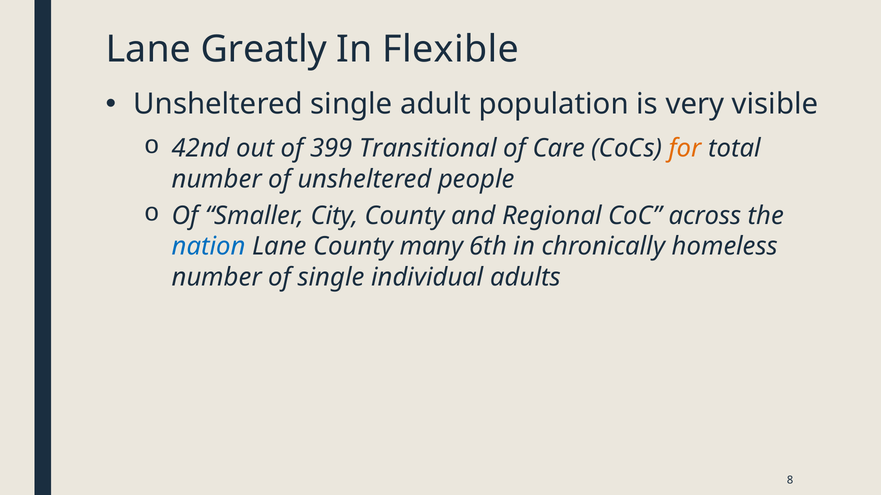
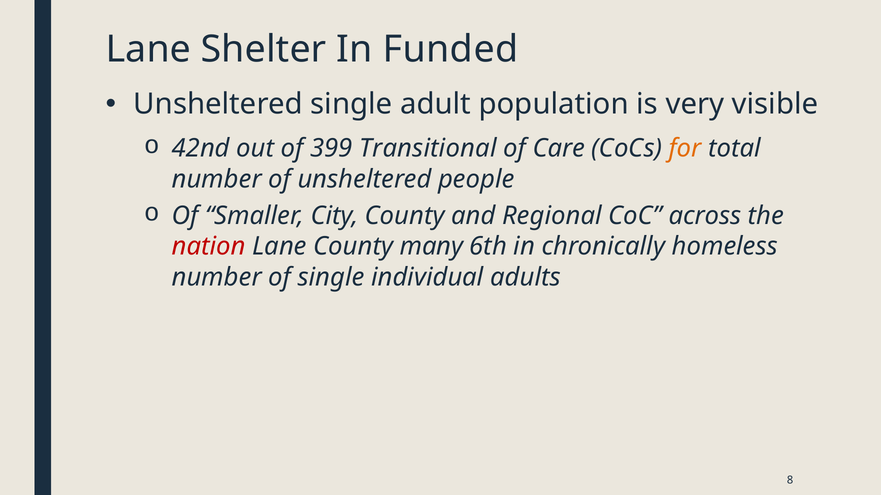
Greatly: Greatly -> Shelter (264, 50)
Flexible: Flexible -> Funded (451, 50)
nation colour: blue -> red (209, 247)
